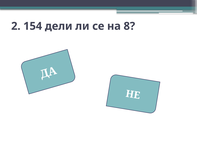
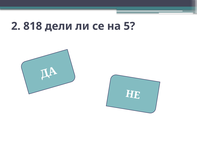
154: 154 -> 818 (33, 26)
8: 8 -> 5 (129, 26)
